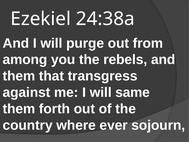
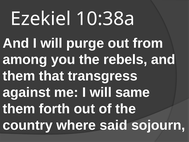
24:38a: 24:38a -> 10:38a (105, 19)
ever: ever -> said (114, 125)
